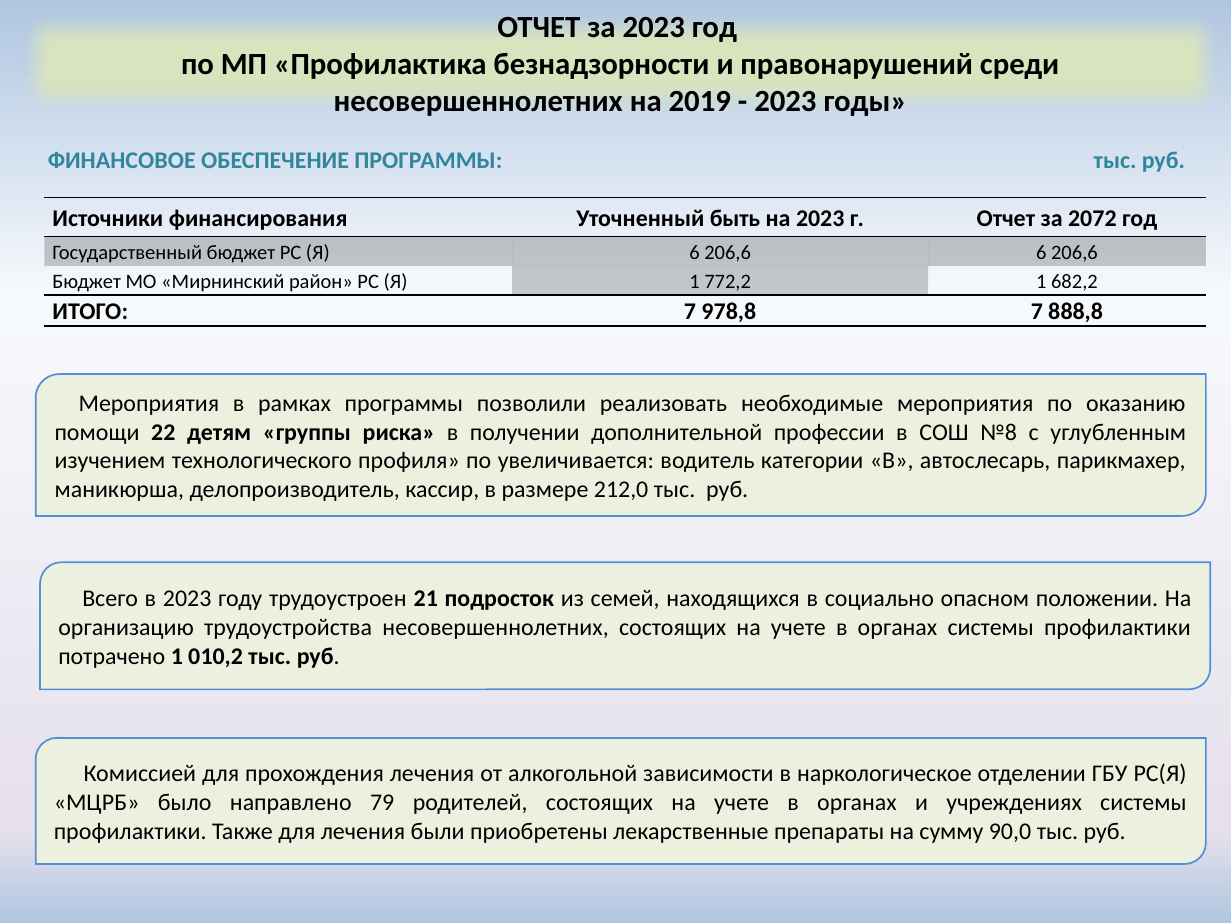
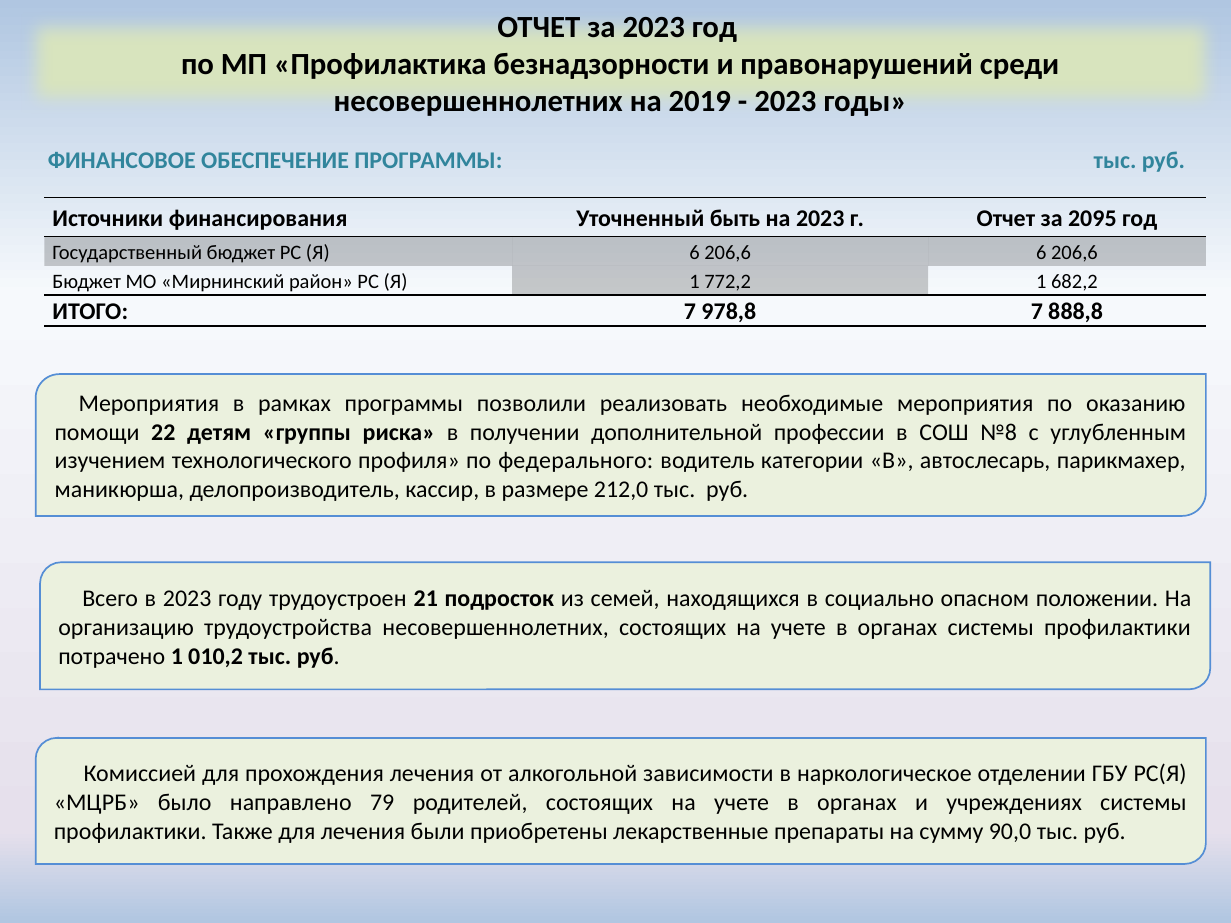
2072: 2072 -> 2095 (1092, 218)
увеличивается: увеличивается -> федерального (576, 461)
